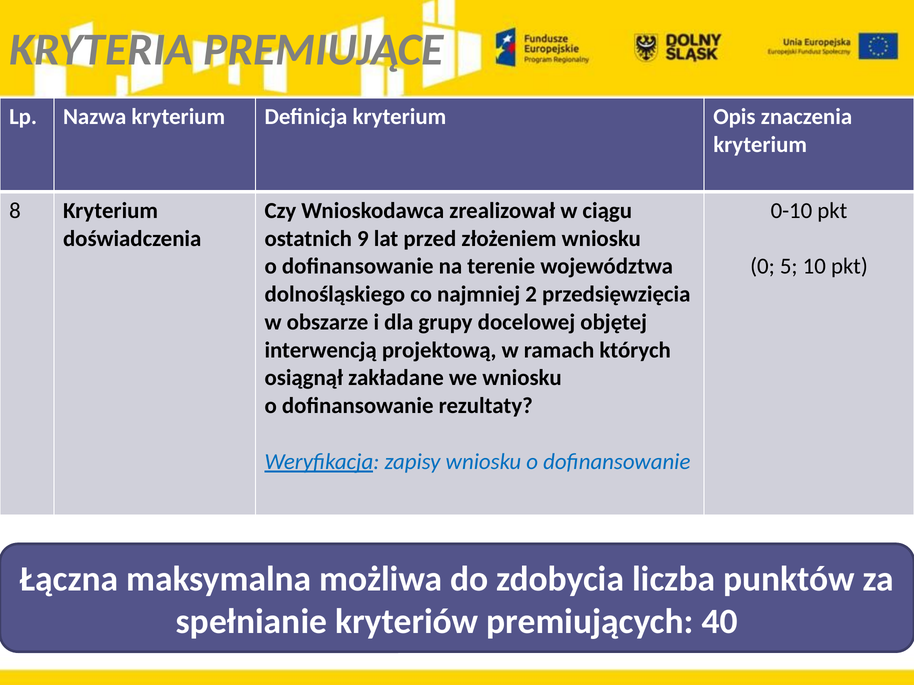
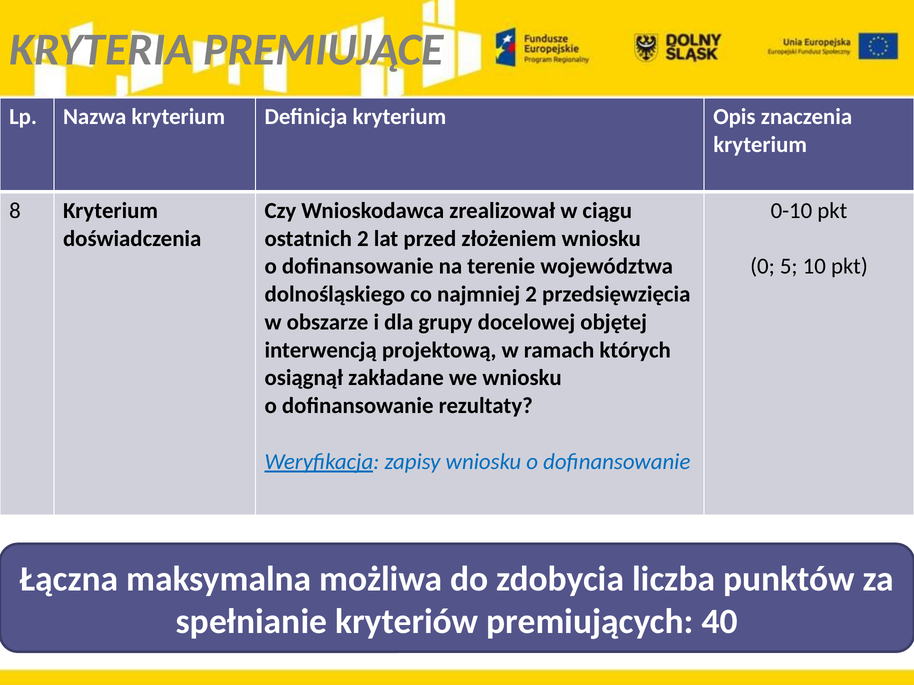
ostatnich 9: 9 -> 2 (363, 239)
